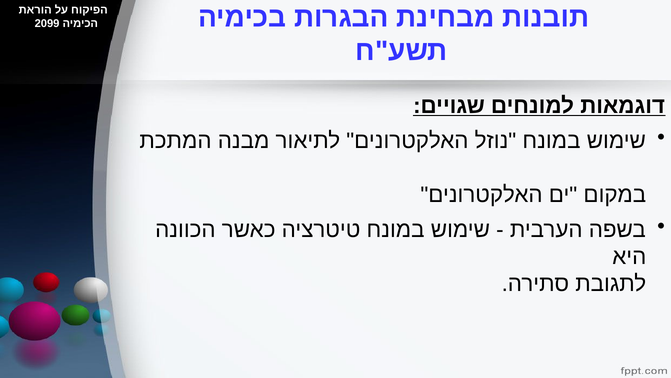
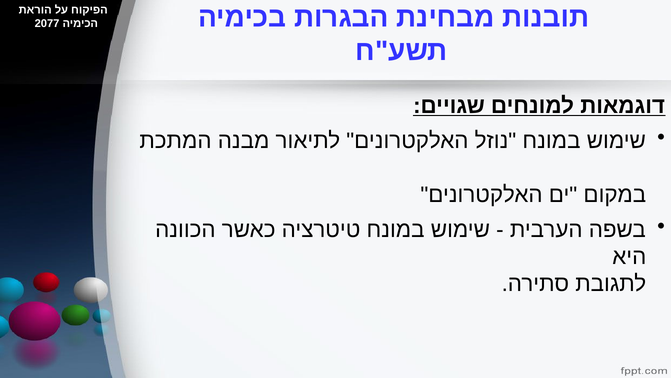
2099: 2099 -> 2077 (47, 23)
